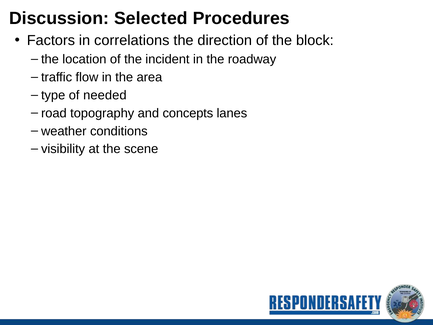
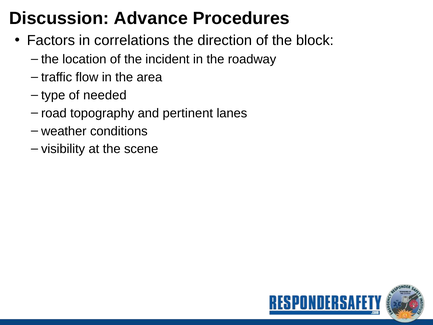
Selected: Selected -> Advance (151, 18)
concepts: concepts -> pertinent (188, 113)
